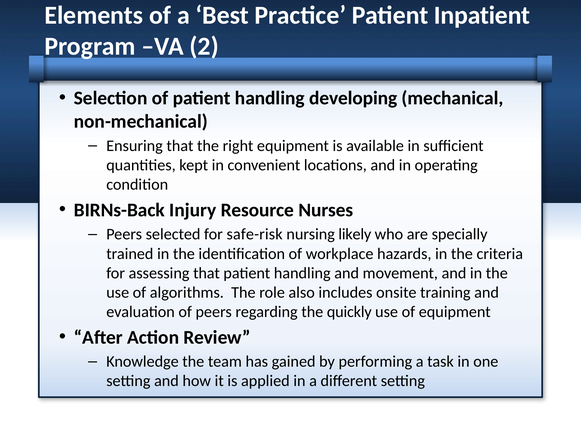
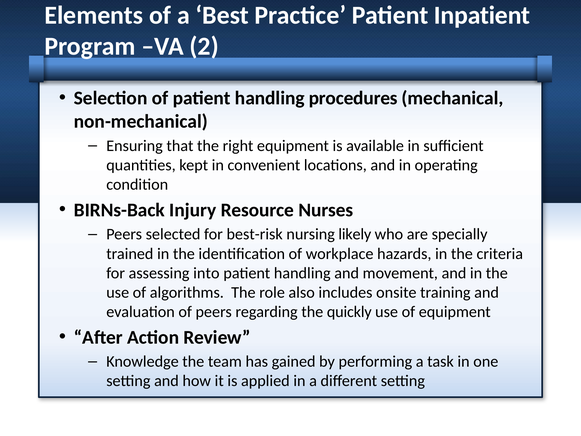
developing: developing -> procedures (353, 98)
safe-risk: safe-risk -> best-risk (255, 234)
assessing that: that -> into (206, 273)
